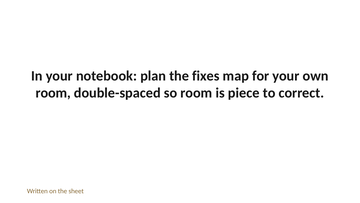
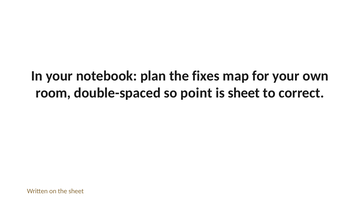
so room: room -> point (196, 93)
is piece: piece -> sheet (244, 93)
